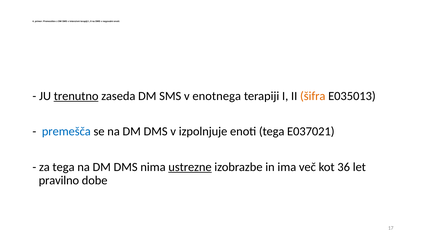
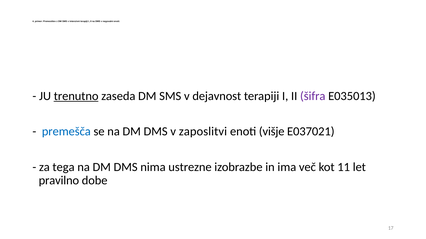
enotnega: enotnega -> dejavnost (217, 96)
šifra colour: orange -> purple (313, 96)
izpolnjuje: izpolnjuje -> zaposlitvi (203, 132)
enoti tega: tega -> višje (272, 132)
ustrezne underline: present -> none (190, 168)
36: 36 -> 11 (344, 168)
